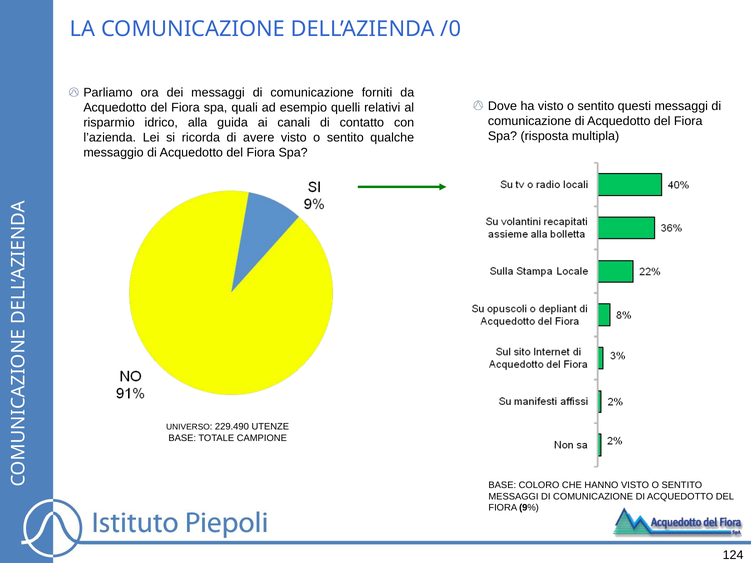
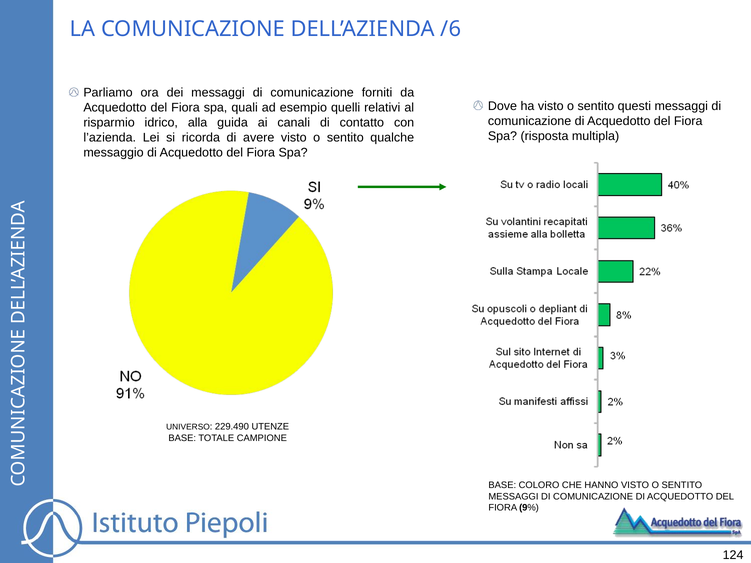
/0: /0 -> /6 (451, 29)
